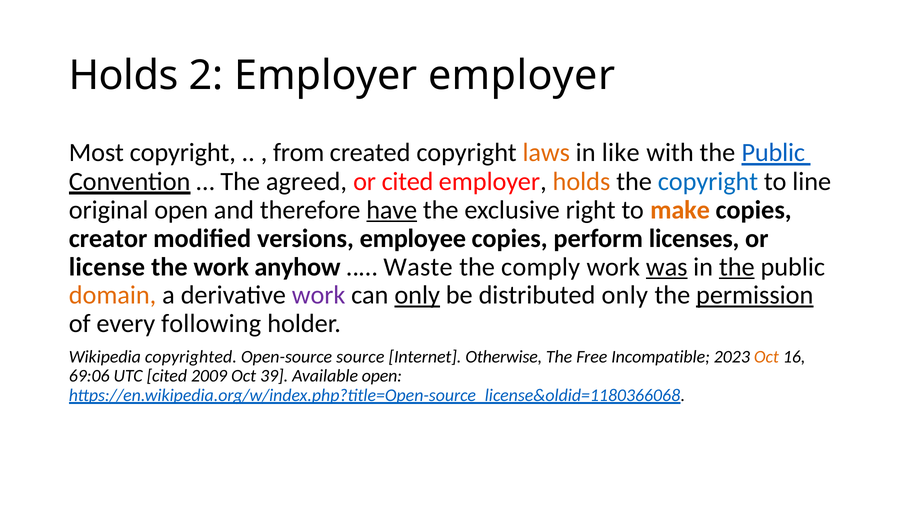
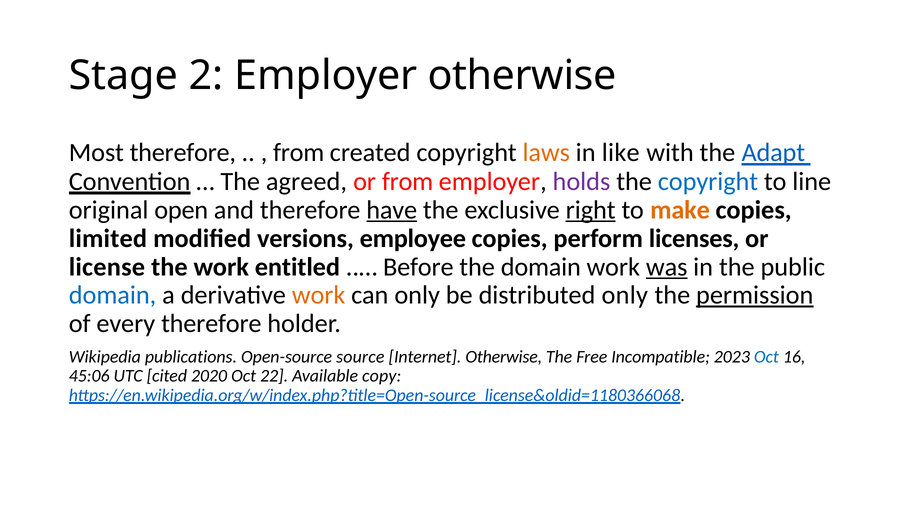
Holds: Holds -> Stage (123, 76)
Employer employer: employer -> otherwise (522, 76)
Most copyright: copyright -> therefore (183, 153)
with the Public: Public -> Adapt (773, 153)
or cited: cited -> from (408, 182)
holds colour: orange -> purple (581, 182)
right underline: none -> present (591, 210)
creator: creator -> limited (108, 239)
anyhow: anyhow -> entitled (297, 267)
Waste: Waste -> Before (418, 267)
the comply: comply -> domain (541, 267)
the underline: present -> none (737, 267)
domain colour: orange -> blue (113, 295)
work colour: purple -> orange (319, 295)
only underline: present -> none (417, 295)
every following: following -> therefore (211, 324)
copyrighted: copyrighted -> publications (191, 357)
Oct colour: orange -> blue (766, 357)
69:06: 69:06 -> 45:06 (89, 376)
2009: 2009 -> 2020 (209, 376)
39: 39 -> 22 (274, 376)
Available open: open -> copy (382, 376)
